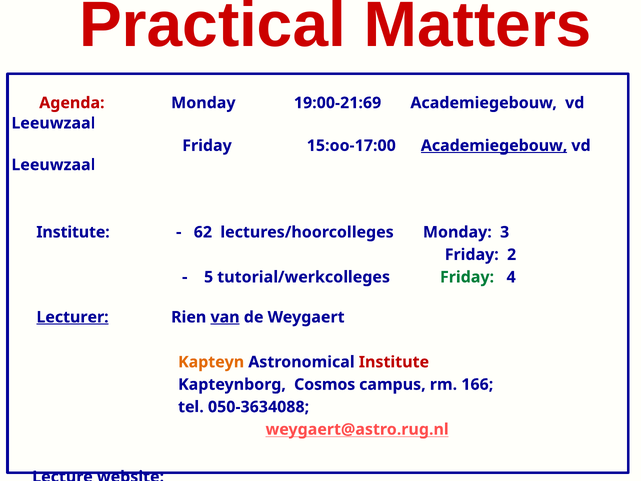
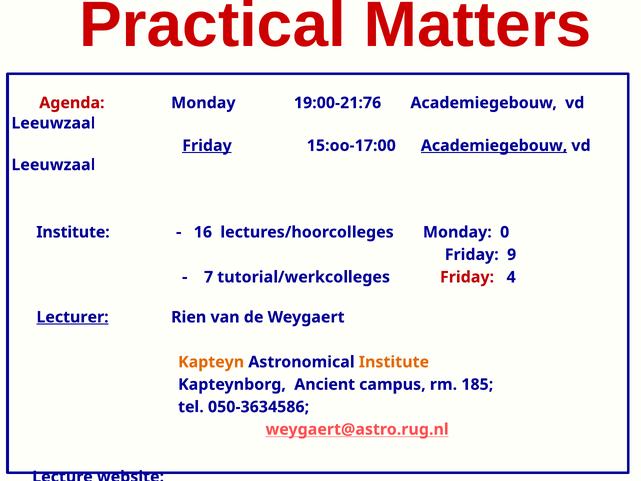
19:00-21:69: 19:00-21:69 -> 19:00-21:76 (338, 103)
Friday underline: none -> present (207, 146)
62: 62 -> 16 (203, 232)
3: 3 -> 0 (505, 232)
2: 2 -> 9 (512, 255)
5: 5 -> 7 (209, 277)
Friday colour: green -> red (467, 277)
van underline: present -> none (225, 317)
Institute colour: red -> orange (394, 362)
Cosmos: Cosmos -> Ancient (325, 384)
166: 166 -> 185 (477, 384)
050-3634088: 050-3634088 -> 050-3634586 (259, 407)
